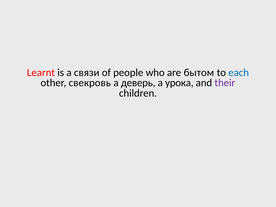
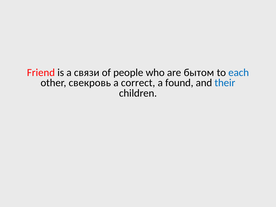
Learnt: Learnt -> Friend (41, 72)
деверь: деверь -> correct (138, 83)
урока: урока -> found (179, 83)
their colour: purple -> blue (225, 83)
